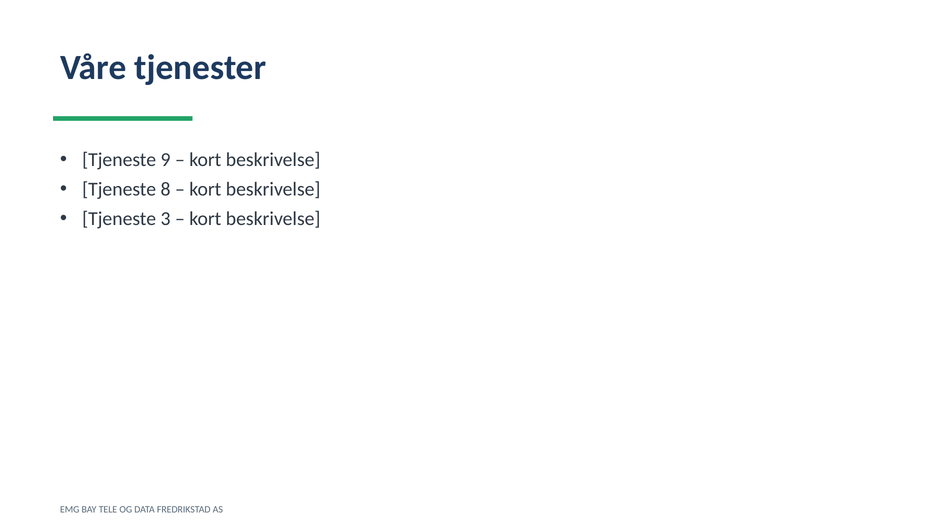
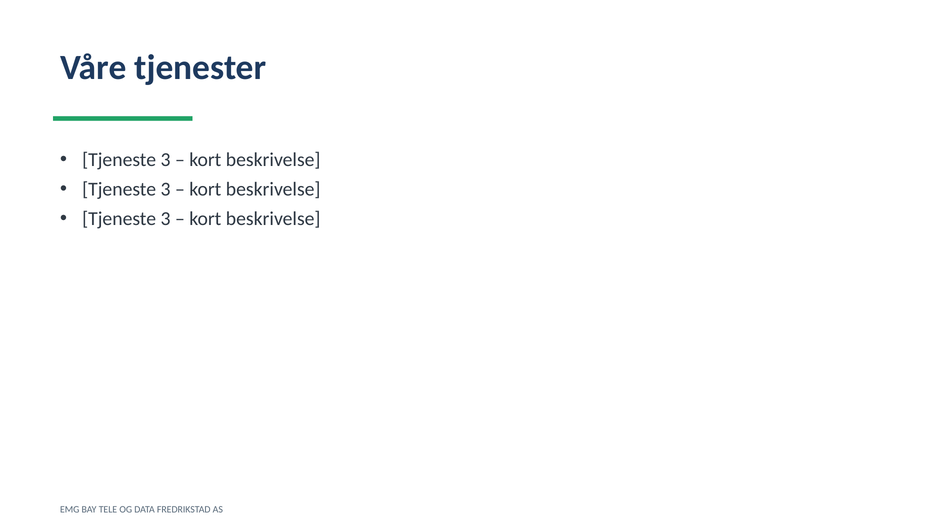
9: 9 -> 3 (166, 160)
8: 8 -> 3 (166, 189)
